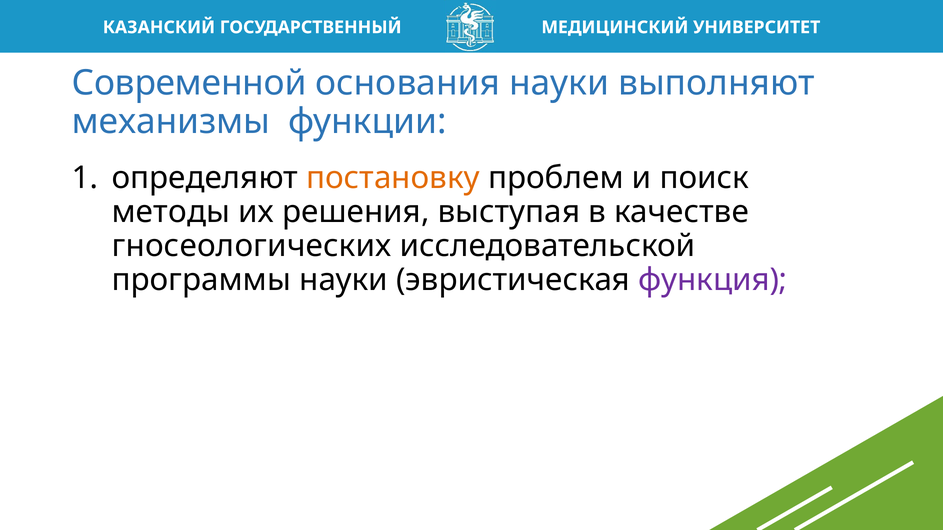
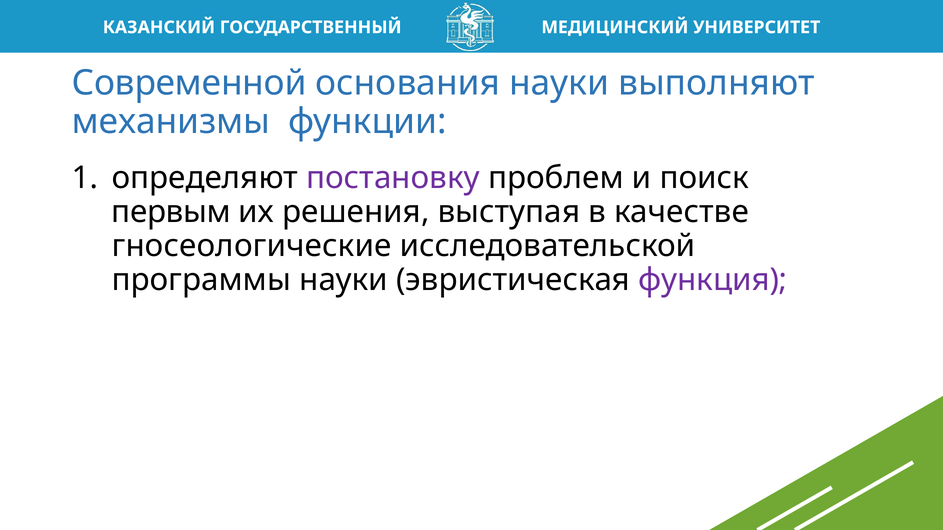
постановку colour: orange -> purple (393, 178)
методы: методы -> первым (171, 212)
гносеологических: гносеологических -> гносеологические (252, 246)
